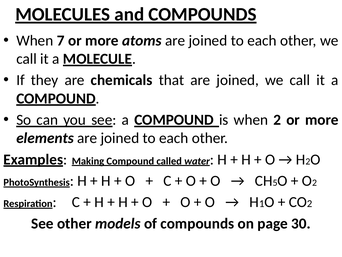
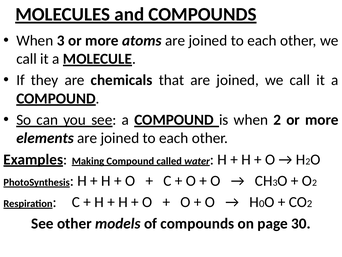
When 7: 7 -> 3 (61, 41)
5: 5 -> 3 (275, 182)
1: 1 -> 0 (262, 203)
